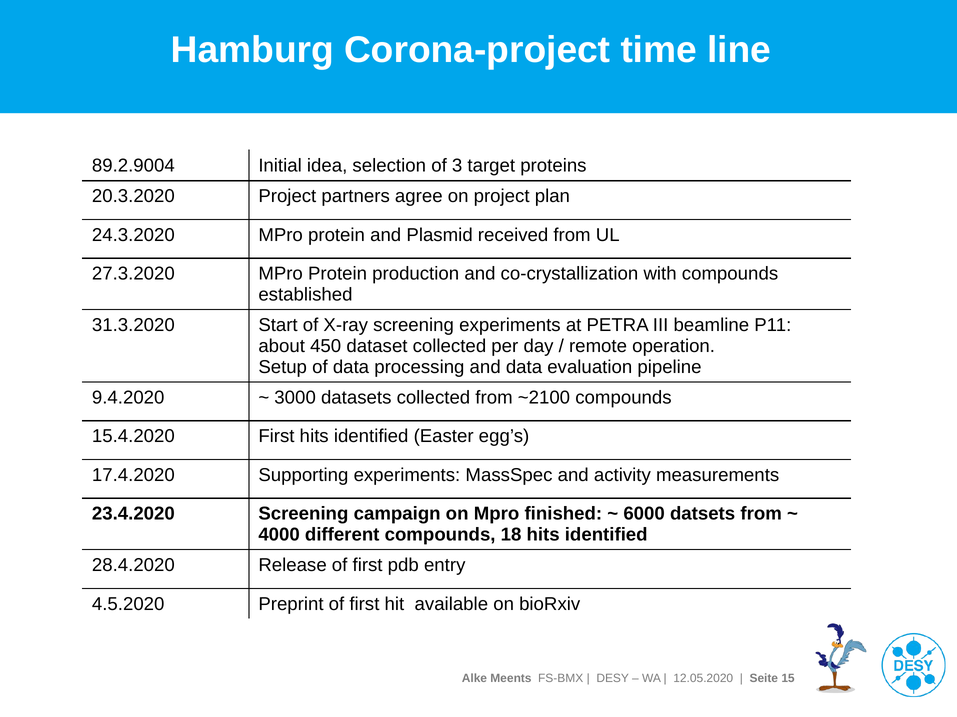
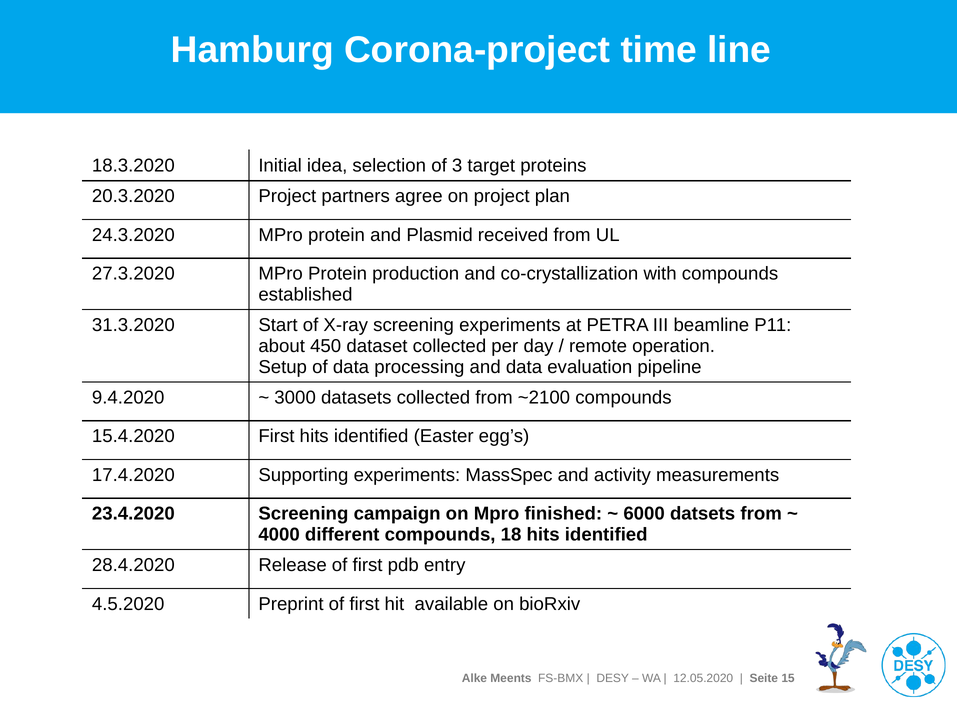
89.2.9004: 89.2.9004 -> 18.3.2020 (133, 166)
